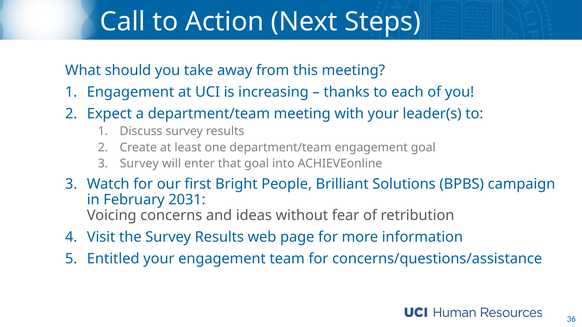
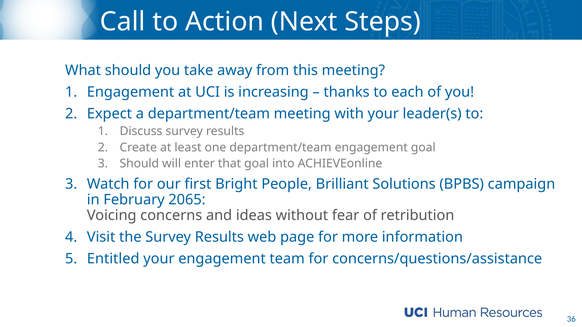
Survey: Survey -> Should (139, 164)
2031: 2031 -> 2065 (187, 200)
